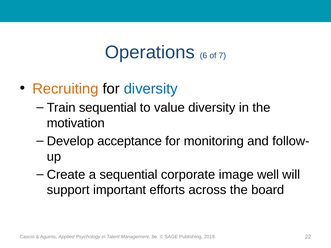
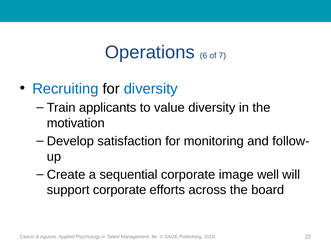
Recruiting colour: orange -> blue (65, 89)
Train sequential: sequential -> applicants (108, 108)
acceptance: acceptance -> satisfaction (130, 141)
support important: important -> corporate (120, 190)
